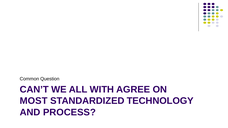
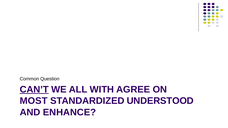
CAN’T underline: none -> present (34, 90)
TECHNOLOGY: TECHNOLOGY -> UNDERSTOOD (160, 101)
PROCESS: PROCESS -> ENHANCE (69, 112)
